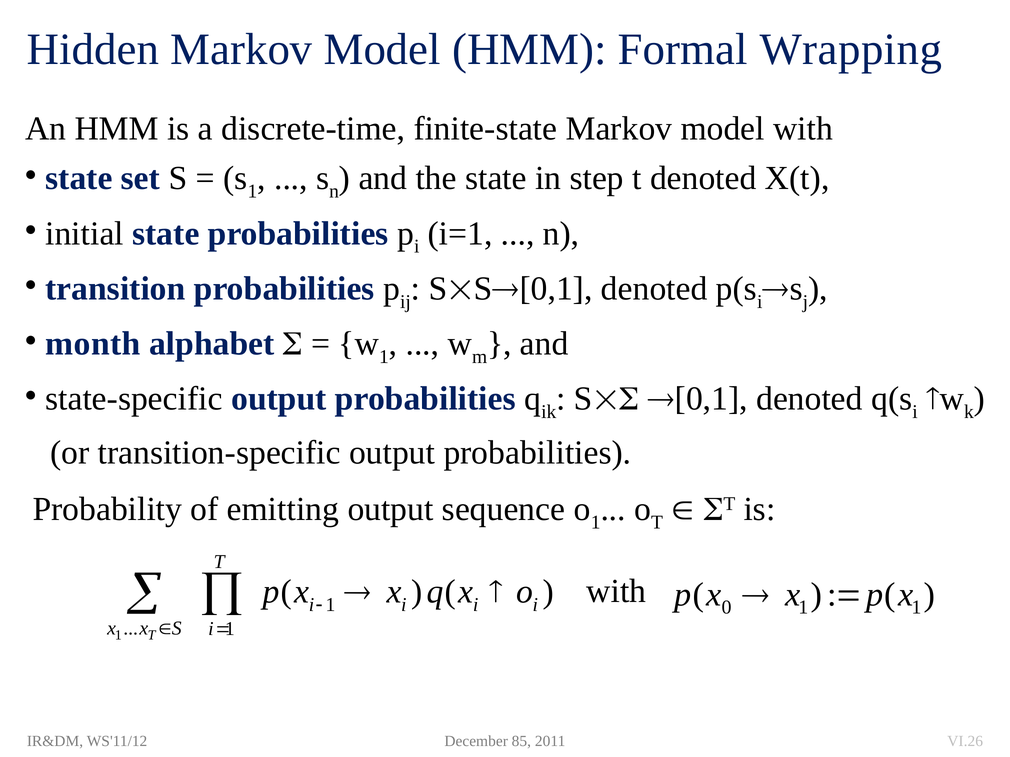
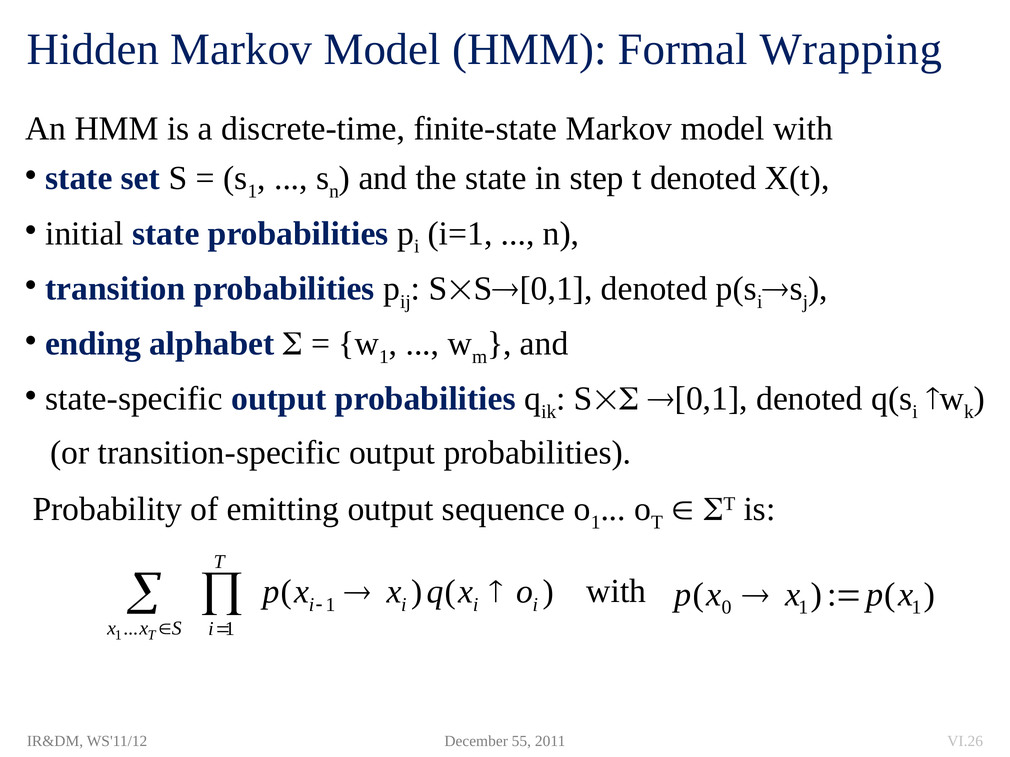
month: month -> ending (93, 344)
85: 85 -> 55 (521, 742)
